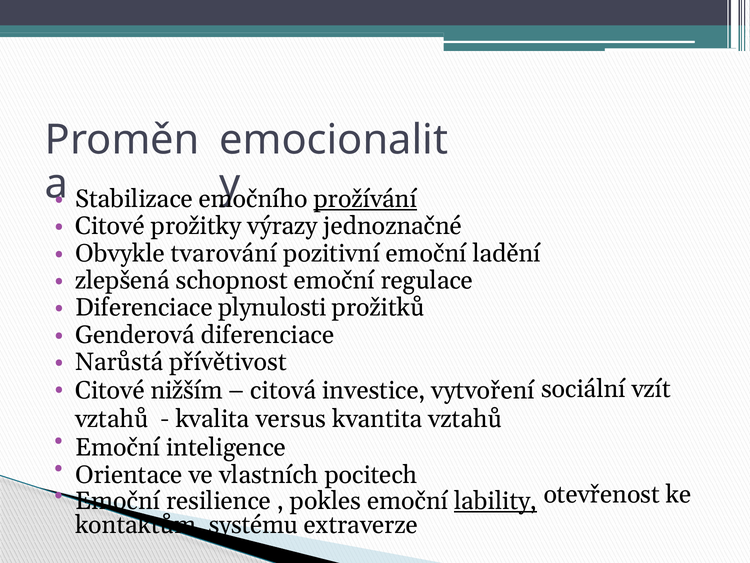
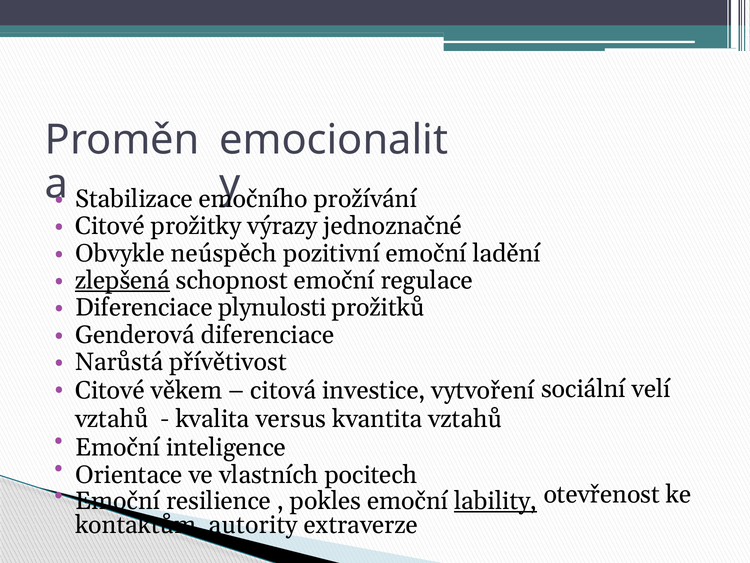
prožívání underline: present -> none (365, 199)
tvarování: tvarování -> neúspěch (224, 253)
zlepšená underline: none -> present (122, 280)
vzít: vzít -> velí (651, 389)
nižším: nižším -> věkem (187, 390)
systému: systému -> autority (253, 525)
